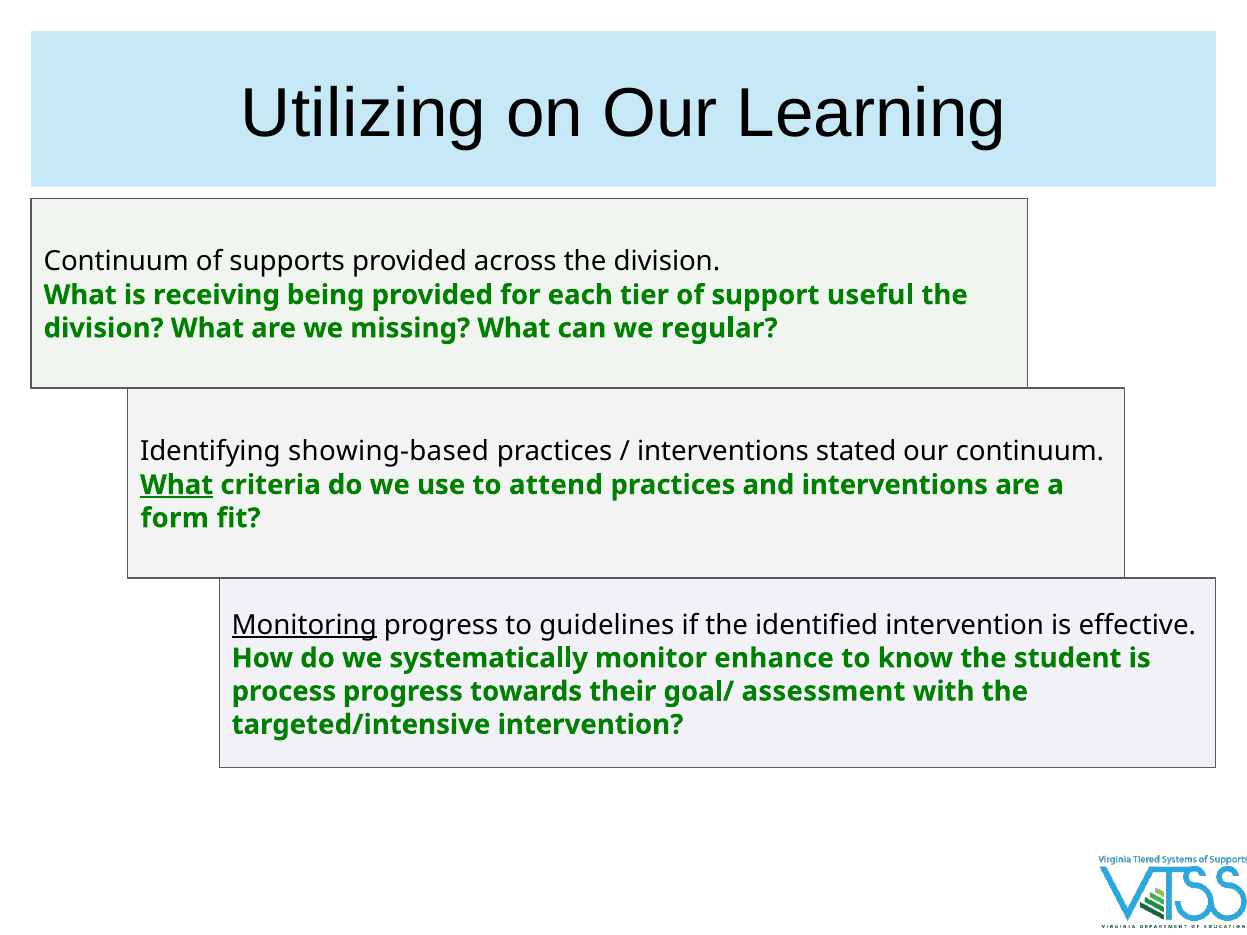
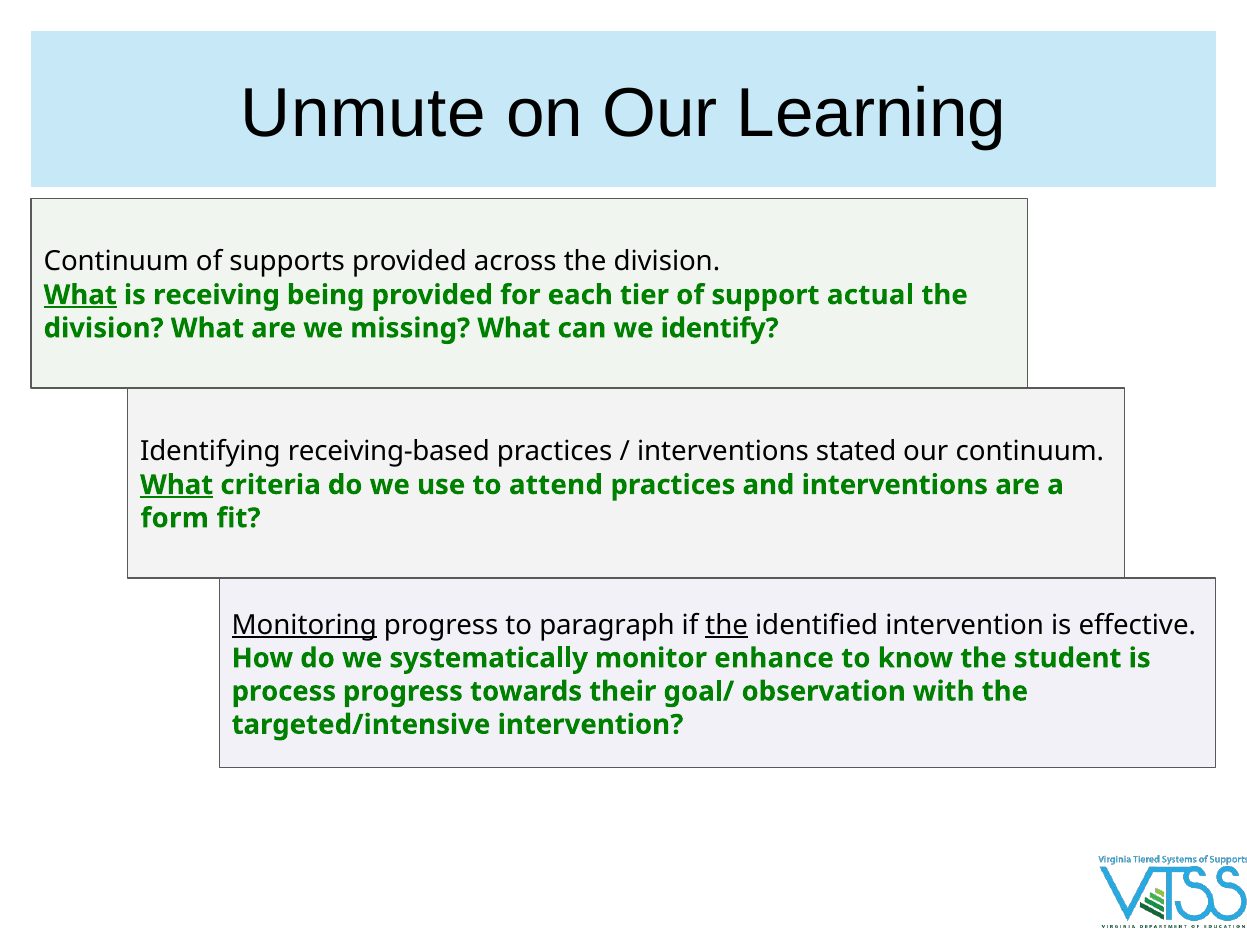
Utilizing: Utilizing -> Unmute (364, 114)
What underline: none -> present (80, 295)
useful: useful -> actual (870, 295)
regular: regular -> identify (720, 328)
showing-based: showing-based -> receiving-based (389, 452)
guidelines: guidelines -> paragraph (607, 625)
the underline: none -> present (727, 625)
assessment: assessment -> observation (824, 692)
